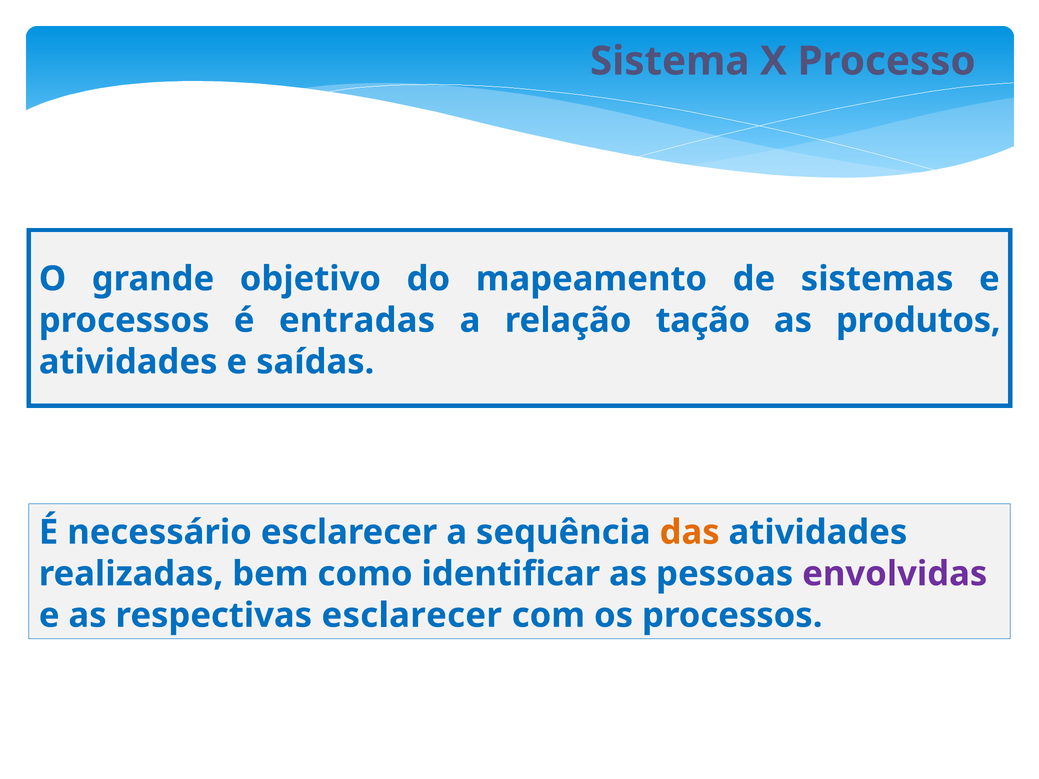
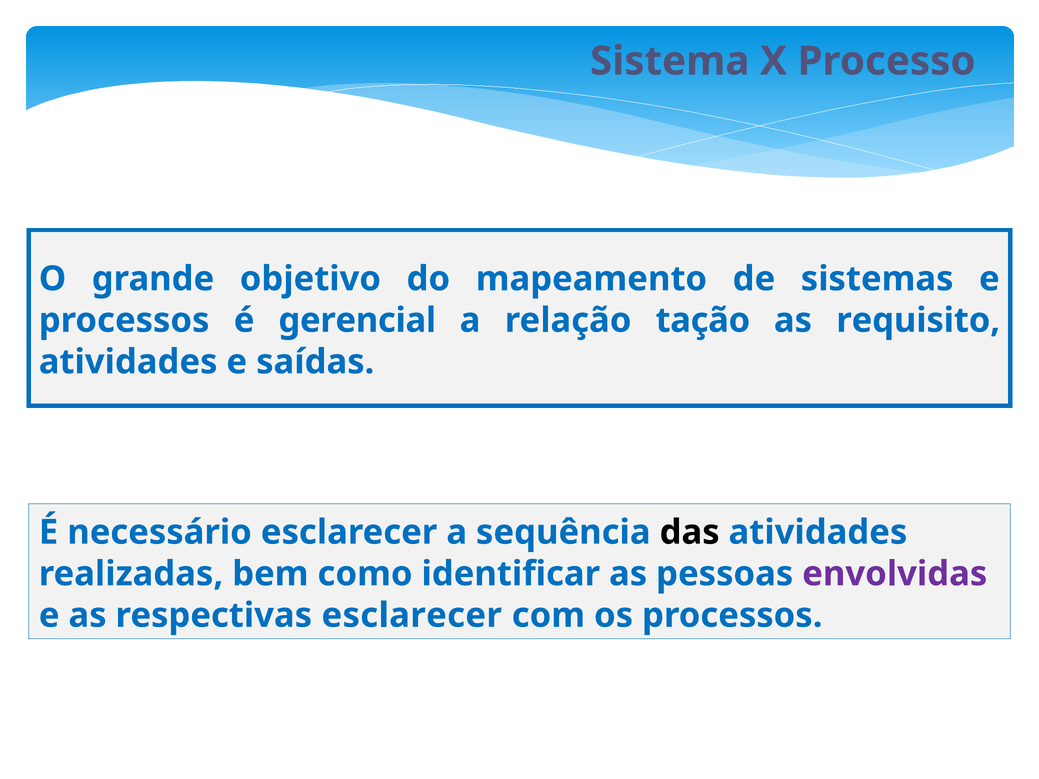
entradas: entradas -> gerencial (357, 320)
produtos: produtos -> requisito (918, 320)
das colour: orange -> black (690, 532)
